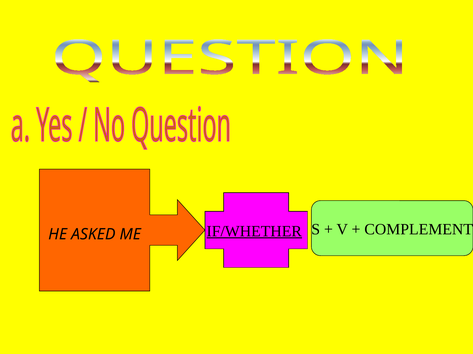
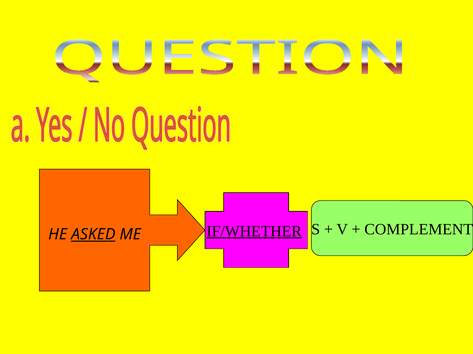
ASKED underline: none -> present (93, 235)
